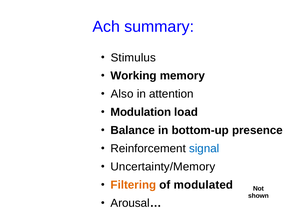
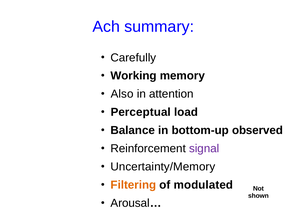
Stimulus: Stimulus -> Carefully (133, 58)
Modulation: Modulation -> Perceptual (141, 112)
presence: presence -> observed (257, 130)
signal colour: blue -> purple (204, 149)
